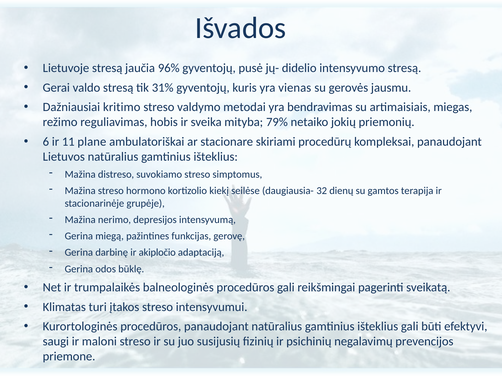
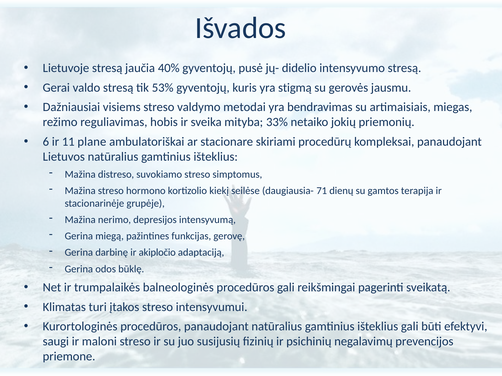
96%: 96% -> 40% (169, 68)
31%: 31% -> 53% (163, 88)
vienas: vienas -> stigmą (295, 88)
kritimo: kritimo -> visiems (122, 107)
79%: 79% -> 33% (277, 122)
32: 32 -> 71 (322, 191)
